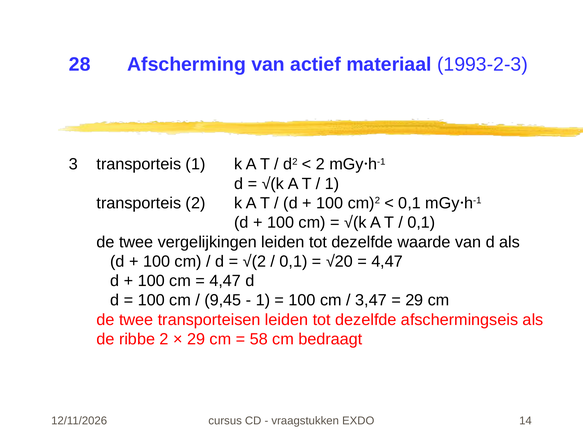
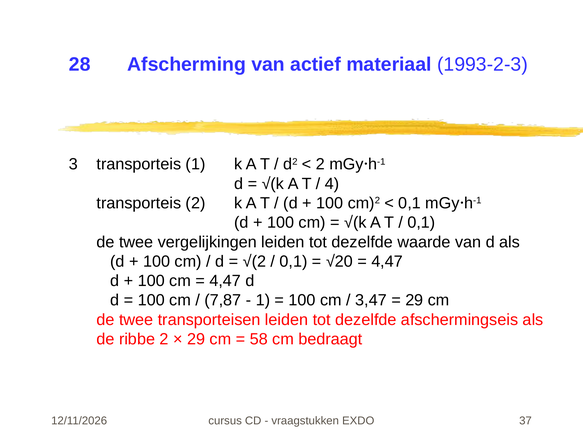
1: 1 -> 4 (332, 184)
9,45: 9,45 -> 7,87 (223, 300)
14: 14 -> 37 (525, 421)
